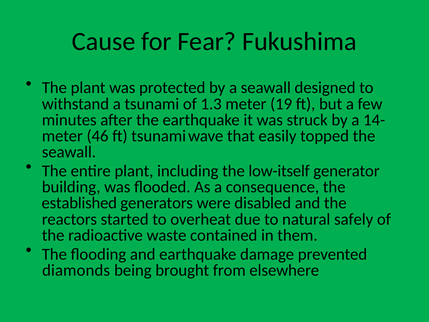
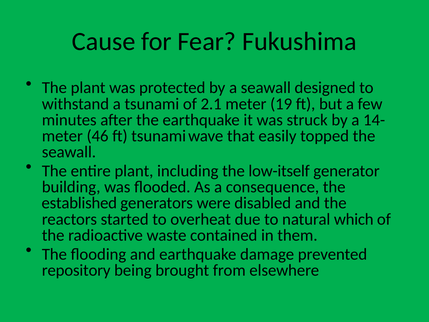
1.3: 1.3 -> 2.1 (211, 104)
safely: safely -> which (354, 219)
diamonds: diamonds -> repository (76, 270)
